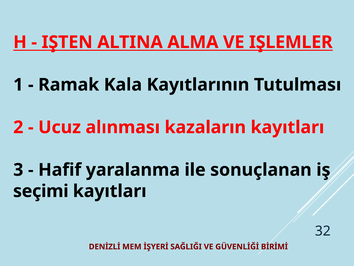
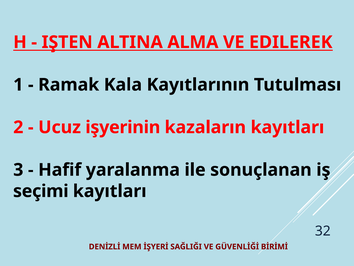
IŞLEMLER: IŞLEMLER -> EDILEREK (291, 42)
alınması: alınması -> işyerinin (123, 127)
